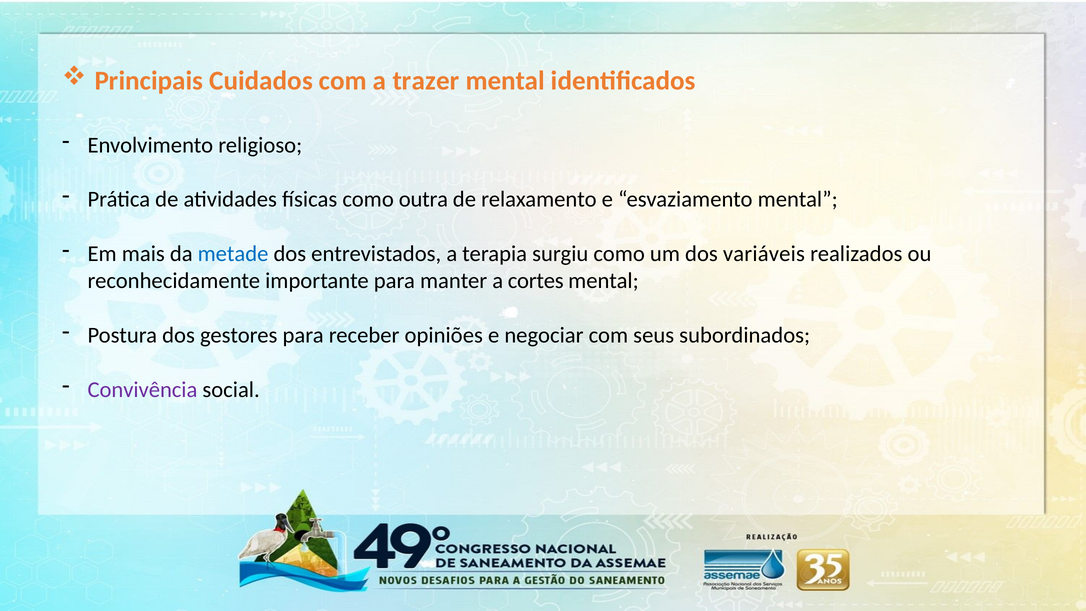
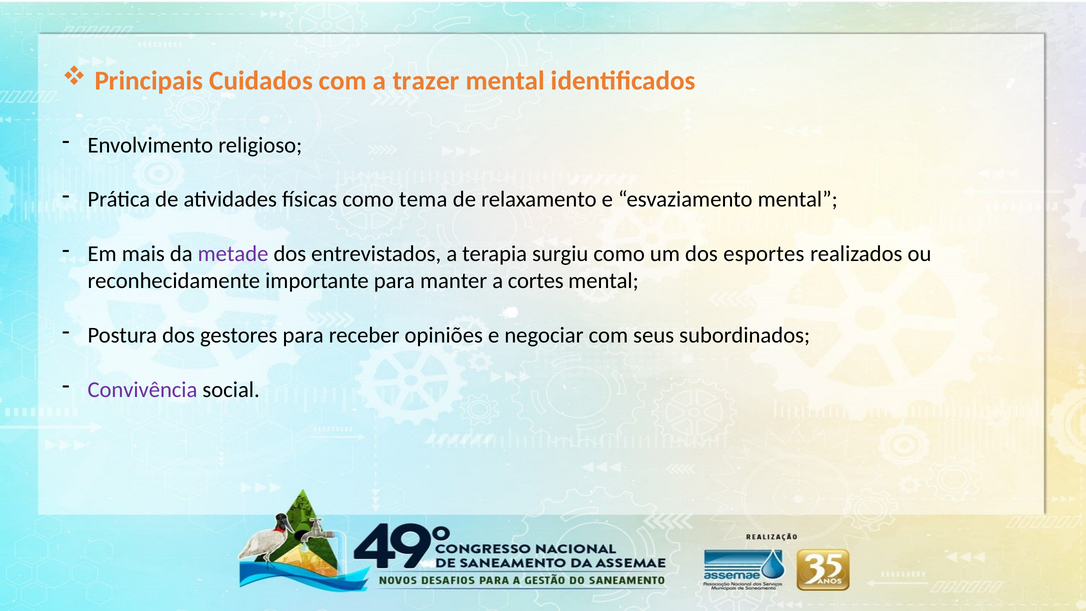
outra: outra -> tema (423, 199)
metade colour: blue -> purple (233, 254)
variáveis: variáveis -> esportes (764, 254)
